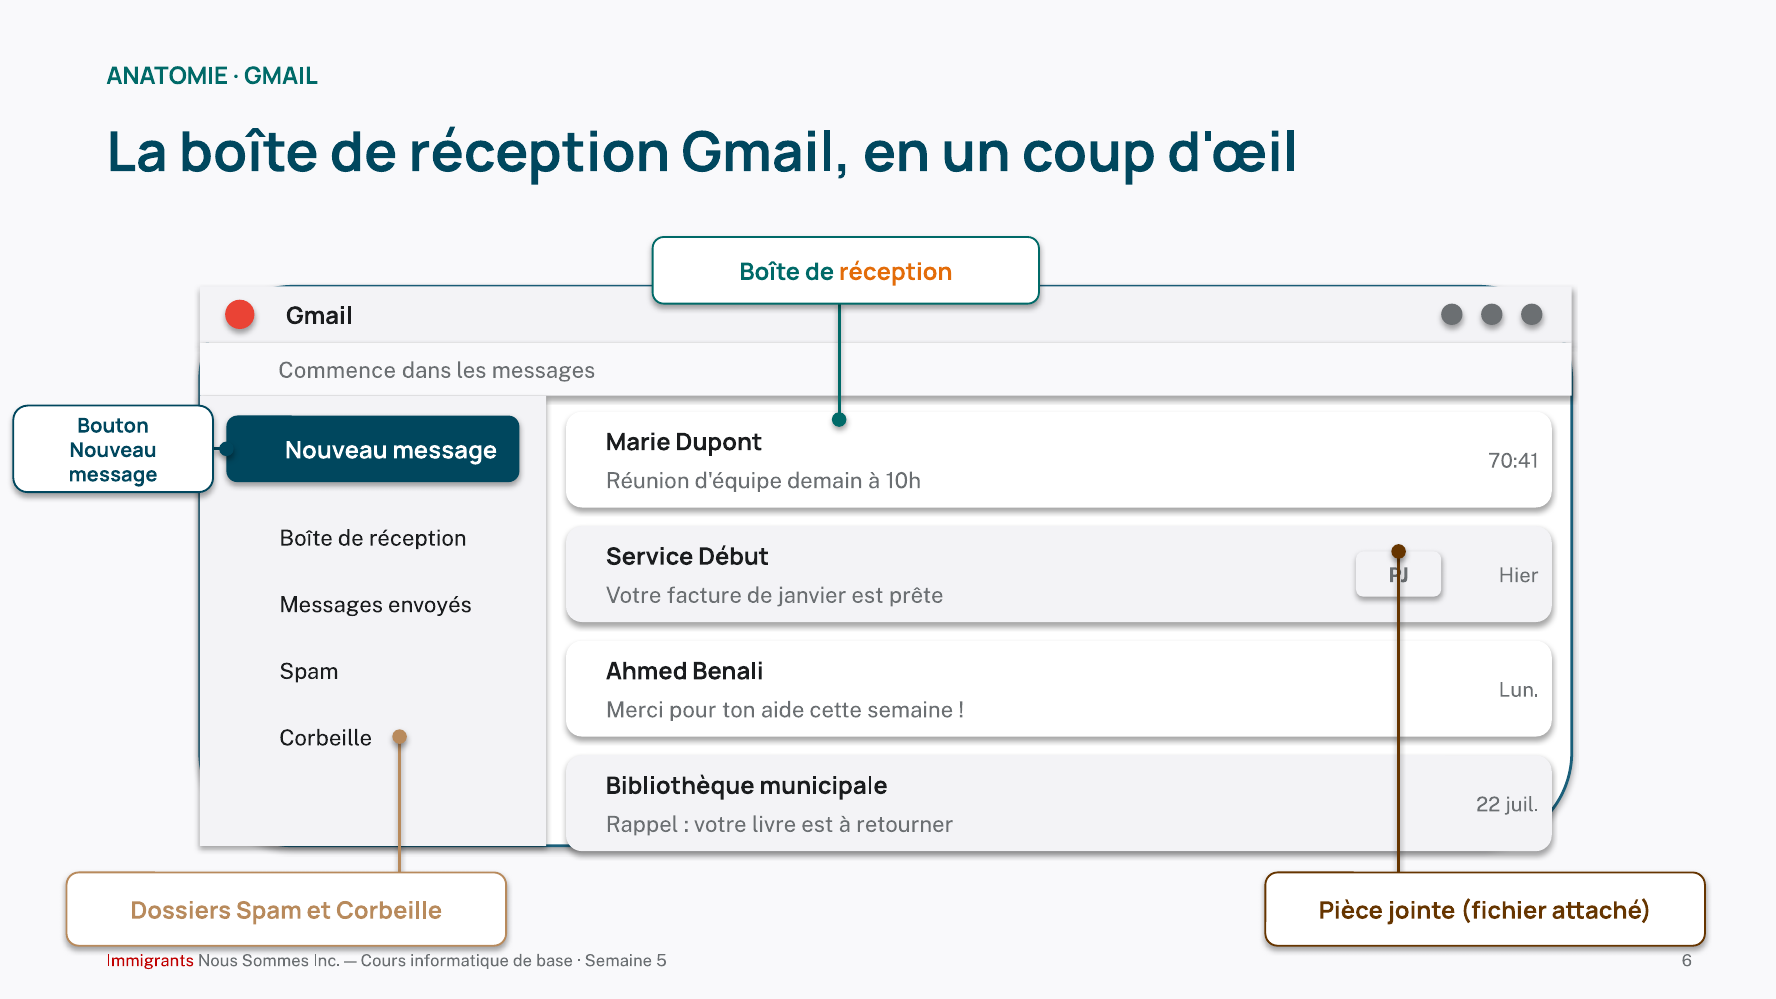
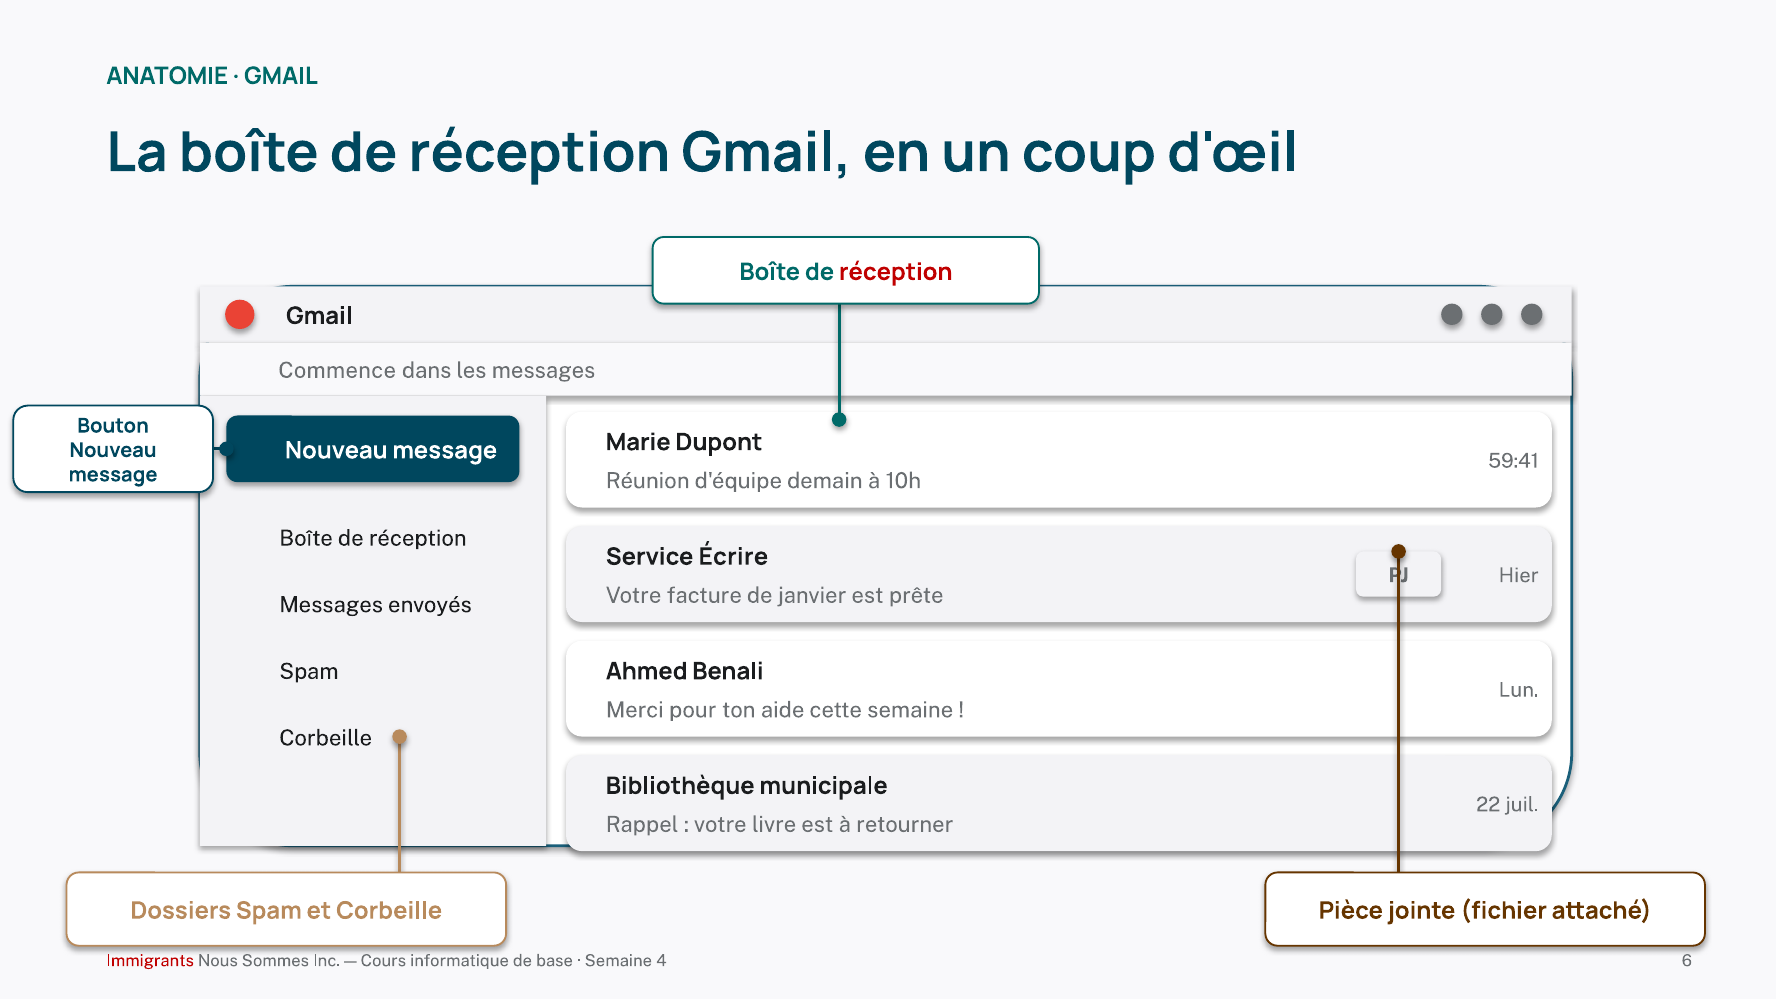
réception colour: orange -> red (896, 272)
70:41: 70:41 -> 59:41 (1514, 461)
Début: Début -> Écrire (733, 557)
5: 5 -> 4 (661, 961)
